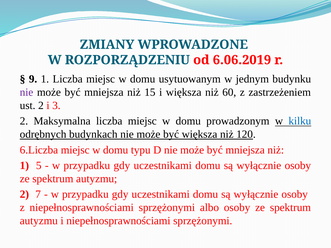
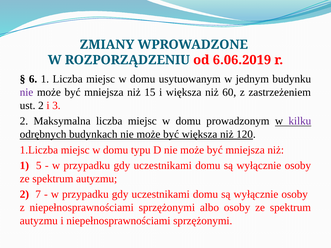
9: 9 -> 6 (33, 79)
kilku colour: blue -> purple (300, 121)
6.Liczba: 6.Liczba -> 1.Liczba (39, 150)
